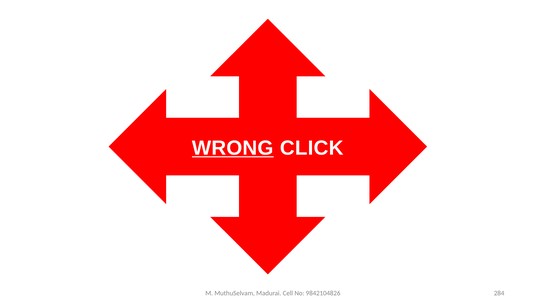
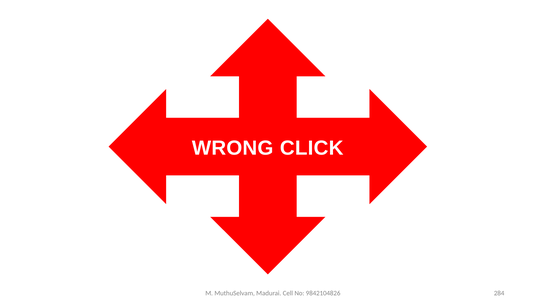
WRONG underline: present -> none (233, 148)
